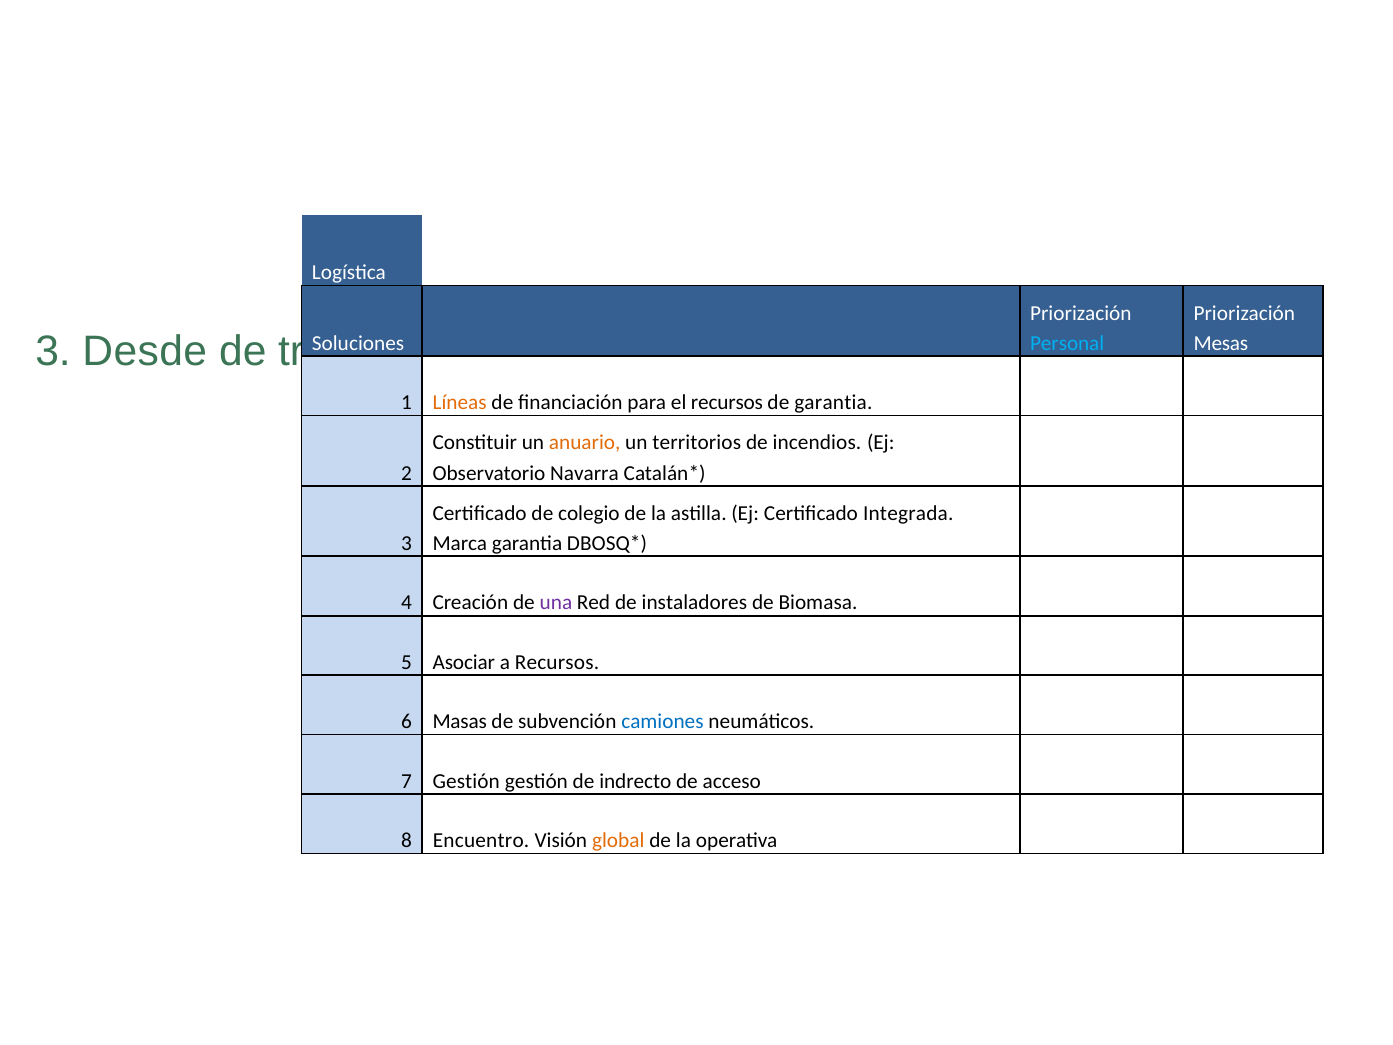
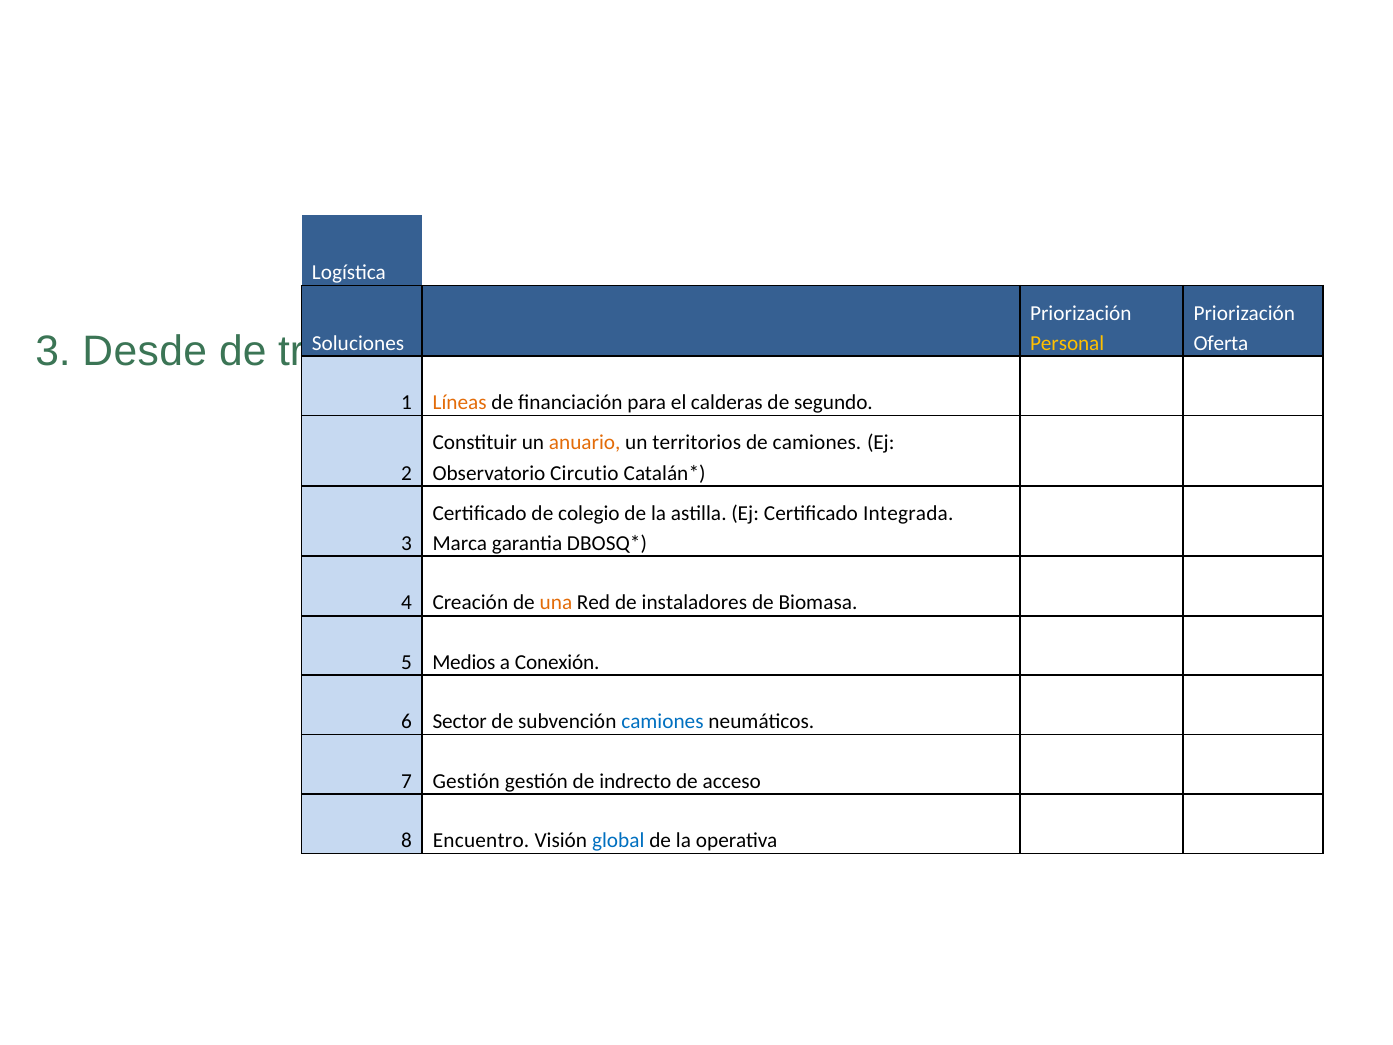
Personal colour: light blue -> yellow (1067, 343)
Mesas: Mesas -> Oferta (1221, 343)
el recursos: recursos -> calderas (727, 403)
de garantia: garantia -> segundo (833, 403)
de incendios: incendios -> camiones (817, 443)
Navarra: Navarra -> Circutio (584, 473)
una colour: purple -> orange (556, 603)
Asociar: Asociar -> Medios (464, 662)
a Recursos: Recursos -> Conexión (557, 662)
Masas: Masas -> Sector (460, 722)
global colour: orange -> blue (618, 841)
